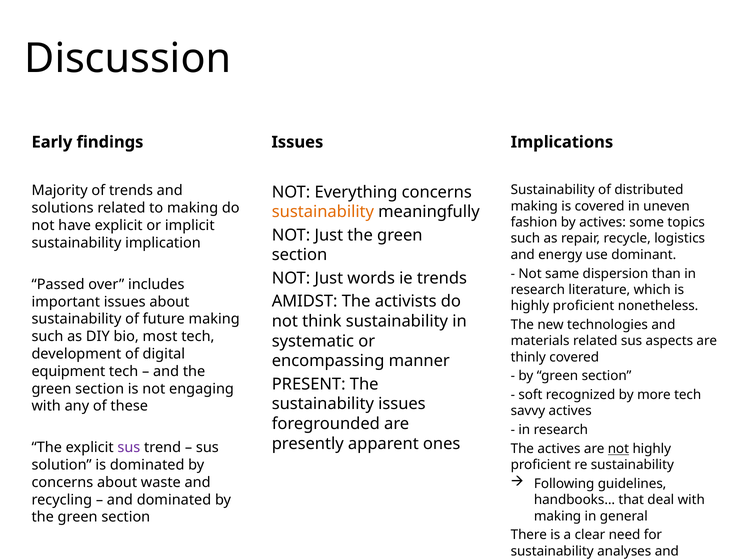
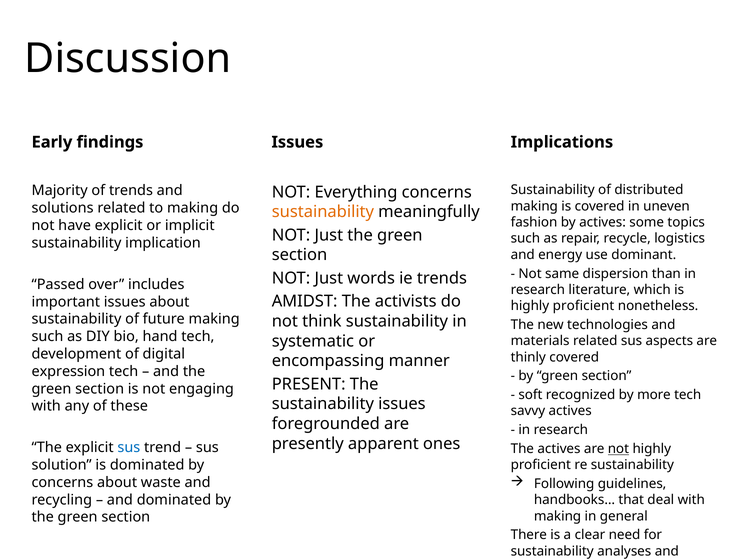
most: most -> hand (160, 336)
equipment: equipment -> expression (68, 371)
sus colour: purple -> blue (129, 447)
